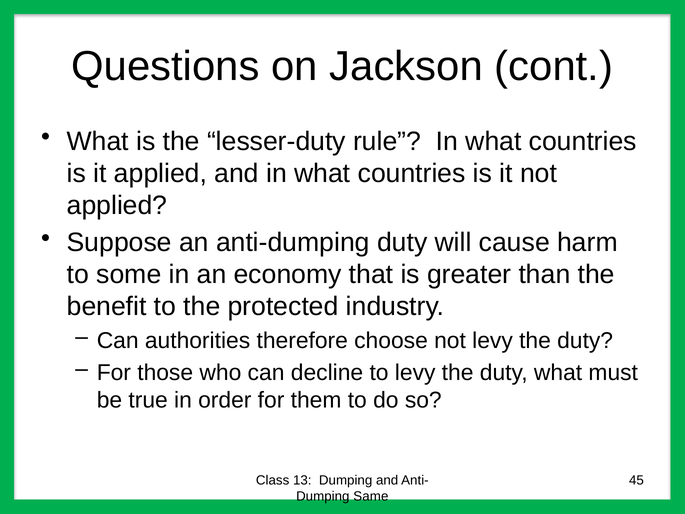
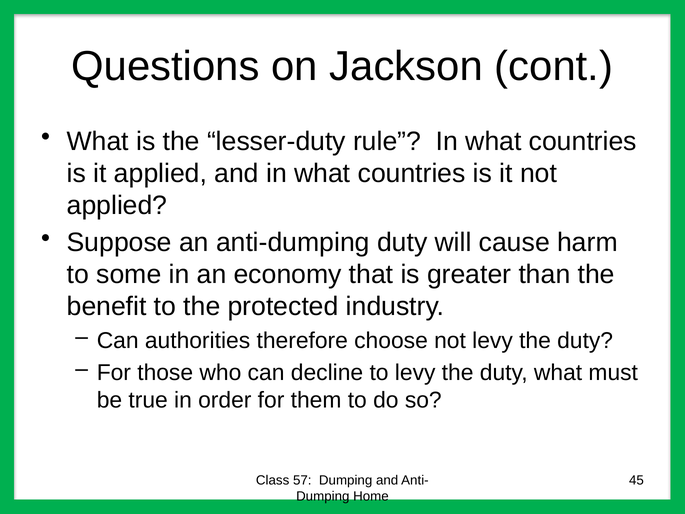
13: 13 -> 57 (302, 480)
Same: Same -> Home (371, 496)
